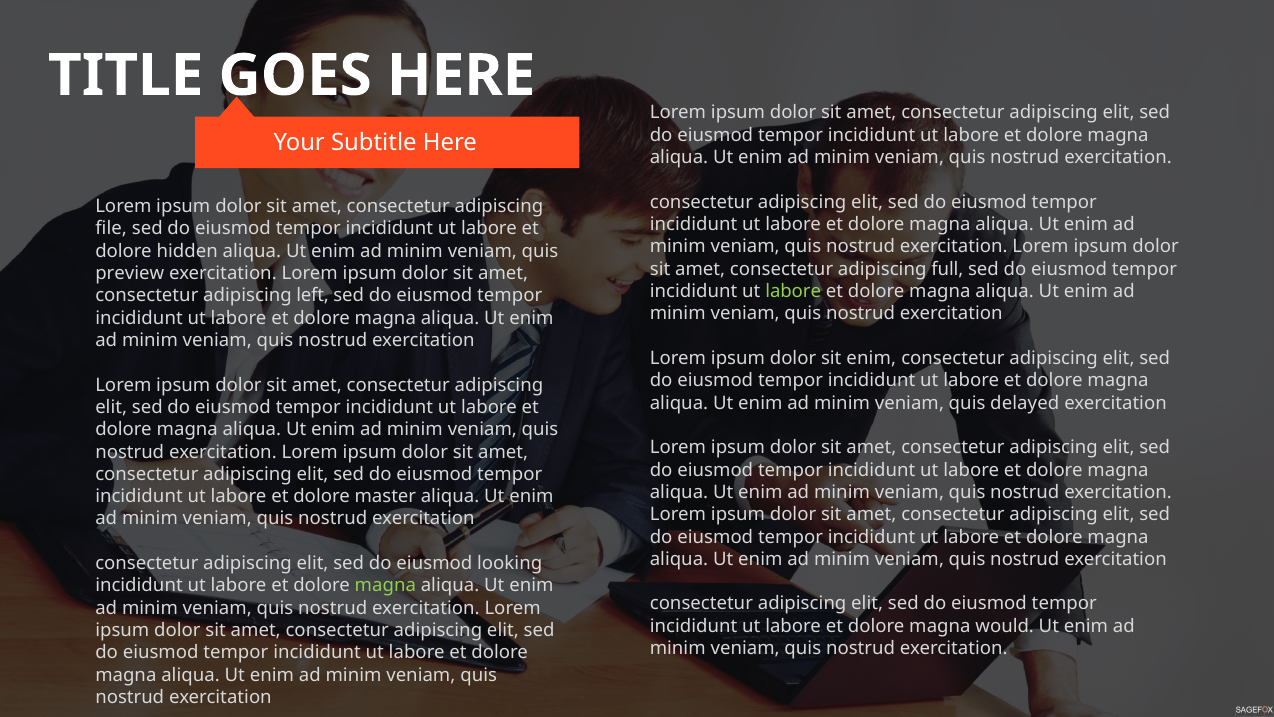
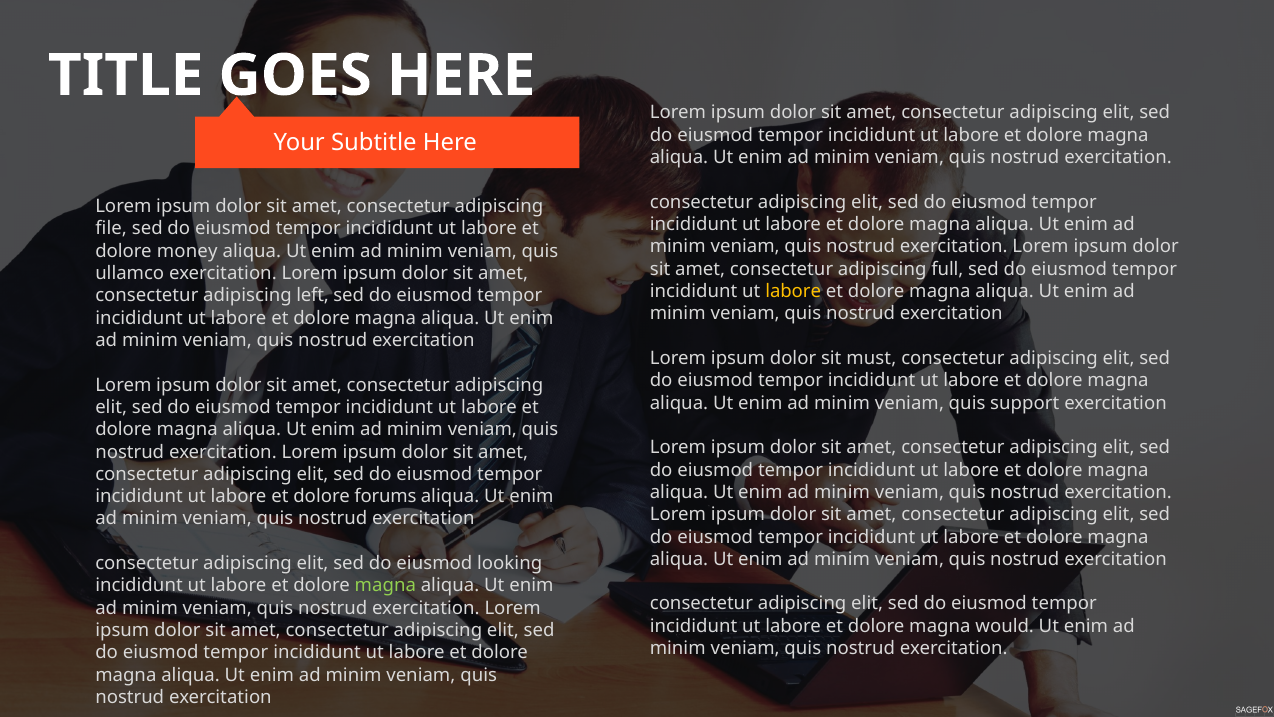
hidden: hidden -> money (187, 251)
preview: preview -> ullamco (130, 273)
labore colour: light green -> yellow (793, 291)
sit enim: enim -> must (871, 358)
delayed: delayed -> support (1025, 403)
master: master -> forums (385, 496)
